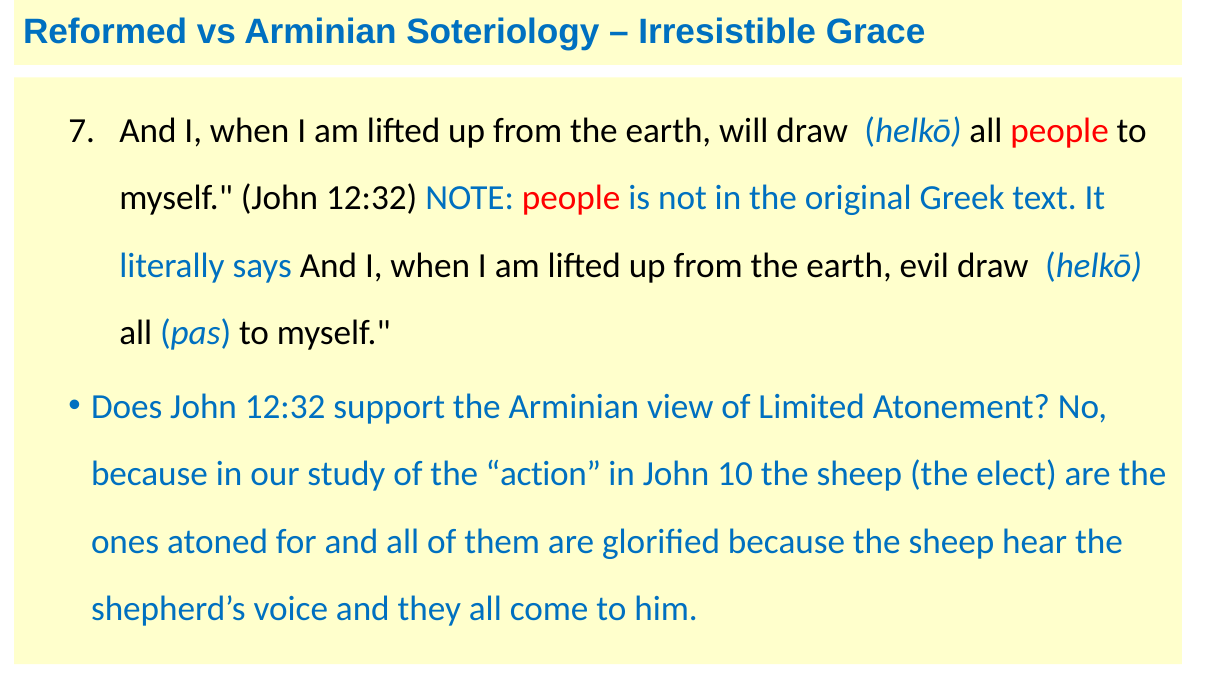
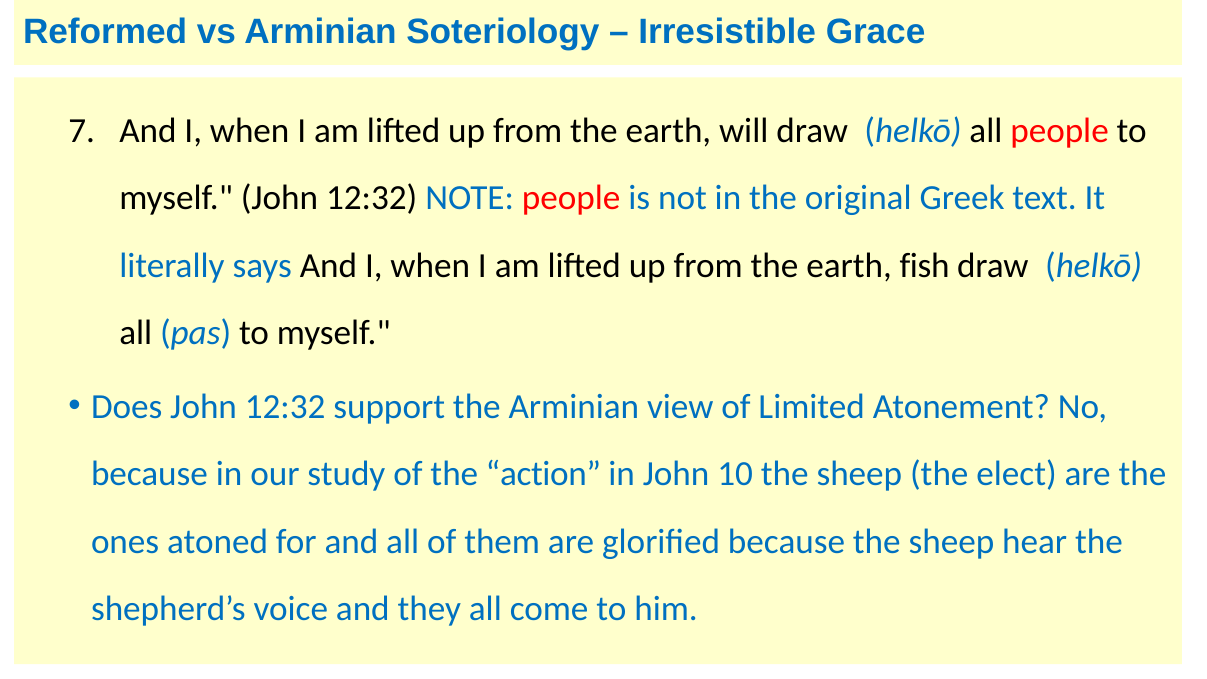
evil: evil -> fish (925, 266)
